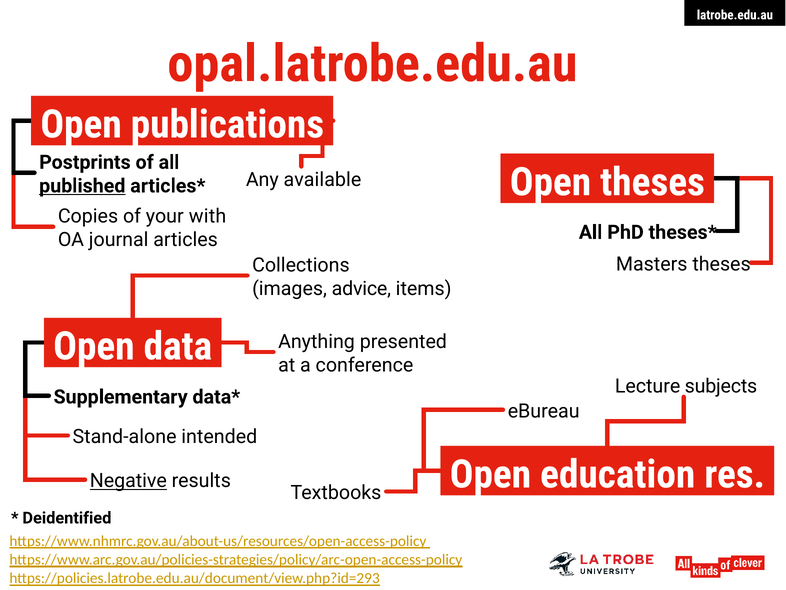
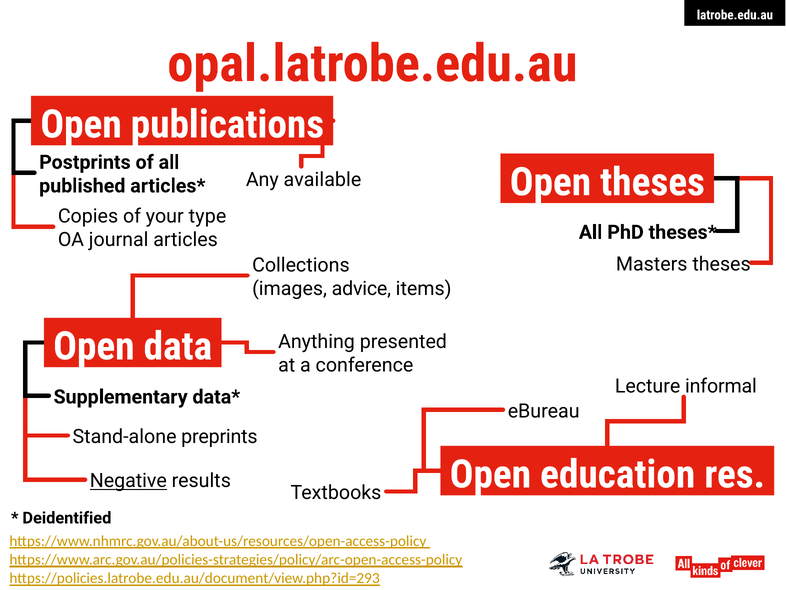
published underline: present -> none (82, 186)
with: with -> type (208, 216)
subjects: subjects -> informal (721, 386)
intended: intended -> preprints (219, 436)
